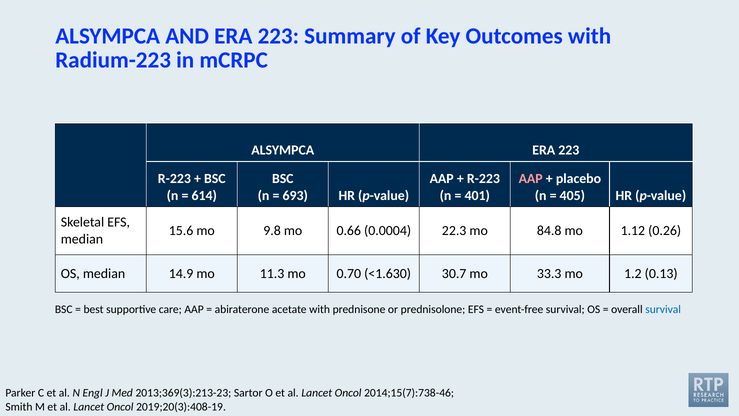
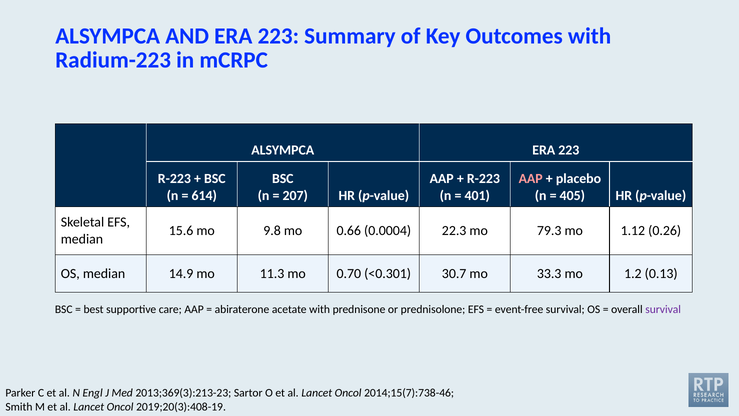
693: 693 -> 207 (295, 195)
84.8: 84.8 -> 79.3 (549, 231)
<1.630: <1.630 -> <0.301 (388, 273)
survival colour: blue -> purple (663, 309)
